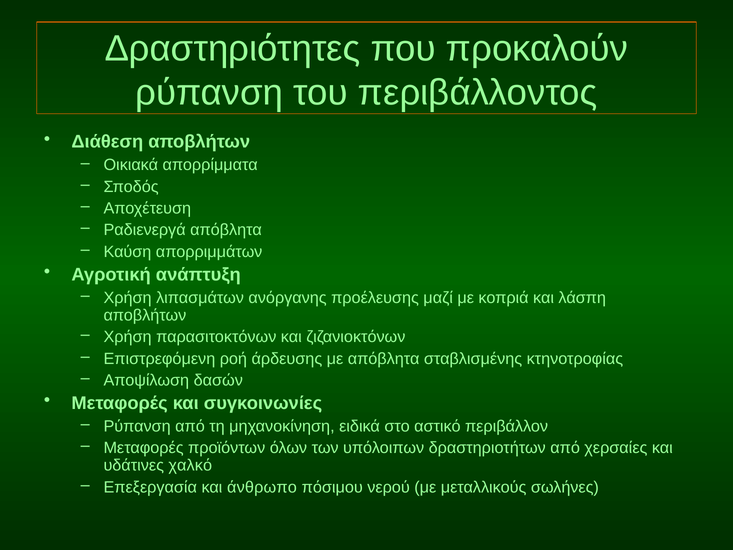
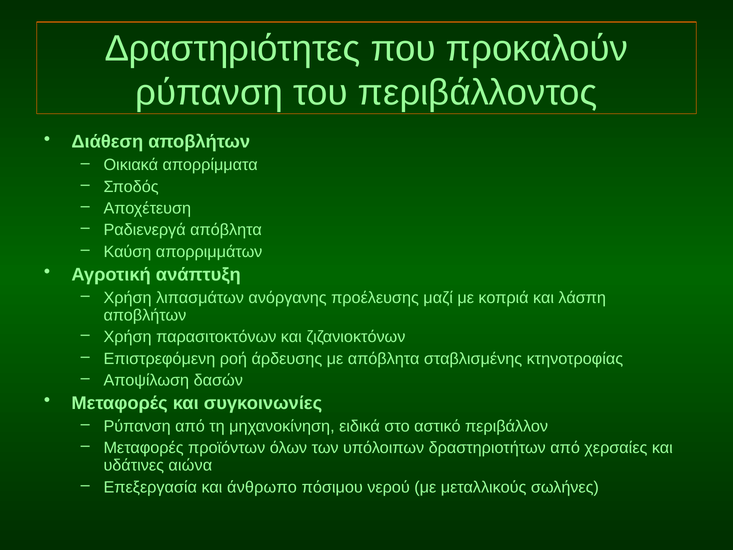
χαλκό: χαλκό -> αιώνα (190, 465)
